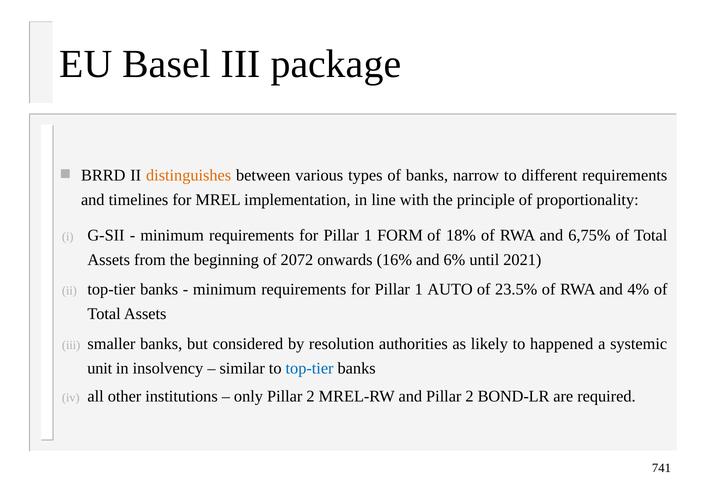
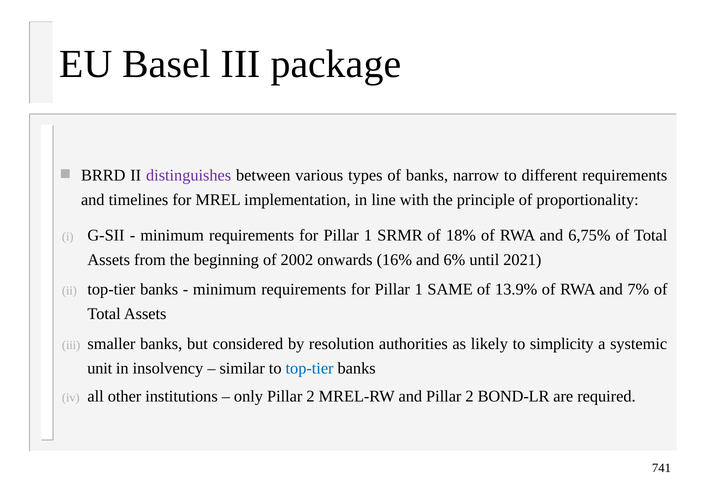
distinguishes colour: orange -> purple (189, 176)
FORM: FORM -> SRMR (400, 235)
2072: 2072 -> 2002 (297, 260)
AUTO: AUTO -> SAME (450, 290)
23.5%: 23.5% -> 13.9% (516, 290)
4%: 4% -> 7% (638, 290)
happened: happened -> simplicity (562, 344)
